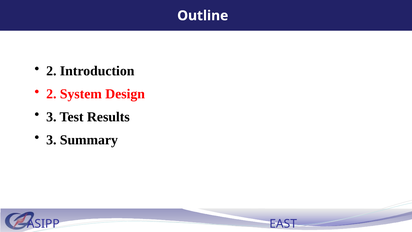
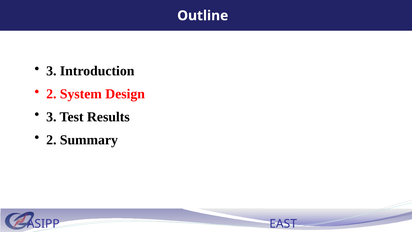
2: 2 -> 3 (51, 71)
3: 3 -> 2 (51, 140)
